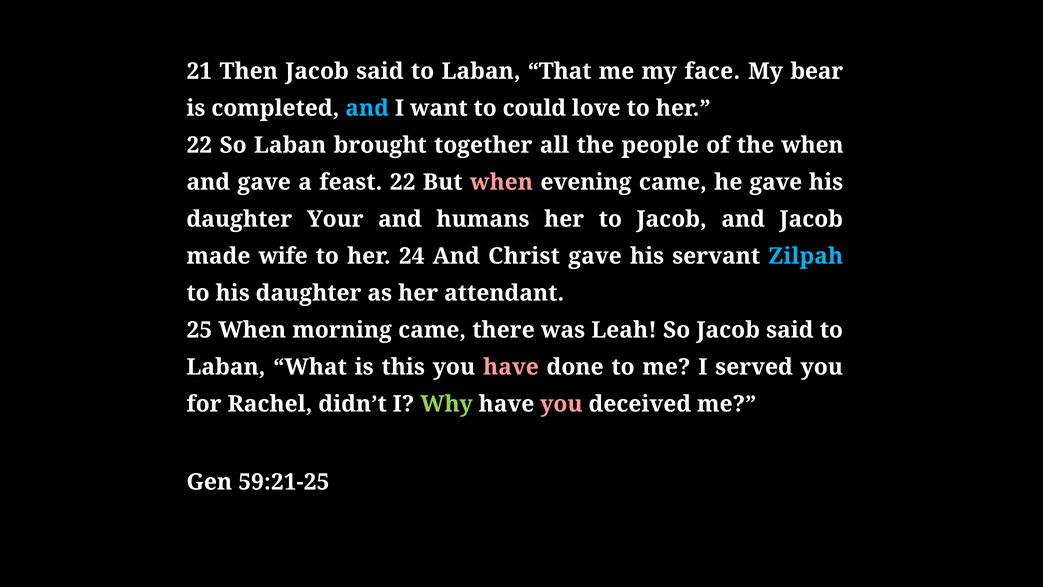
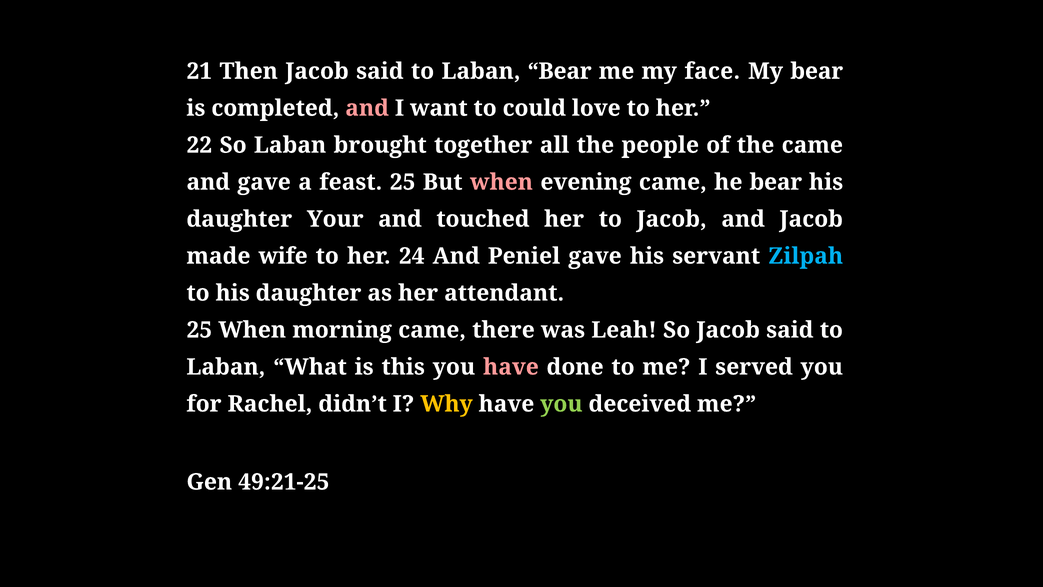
Laban That: That -> Bear (560, 71)
and colour: light blue -> pink (367, 108)
the when: when -> came (812, 145)
feast 22: 22 -> 25 (403, 182)
he gave: gave -> bear (776, 182)
humans: humans -> touched (483, 219)
Christ: Christ -> Peniel (524, 256)
Why colour: light green -> yellow (447, 404)
you colour: pink -> light green (561, 404)
59:21-25: 59:21-25 -> 49:21-25 (284, 482)
